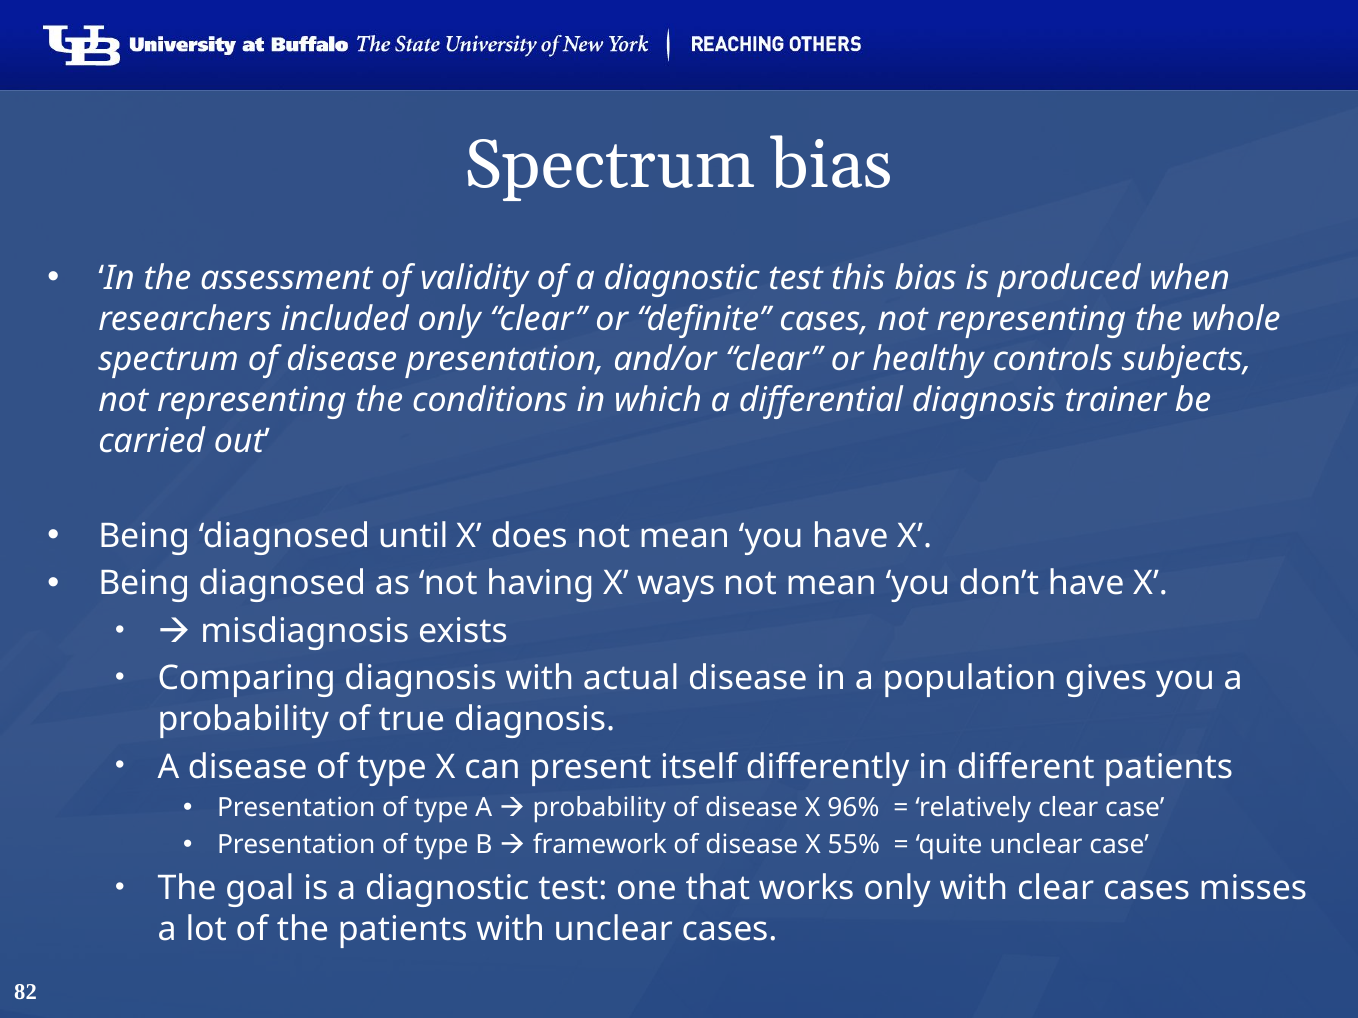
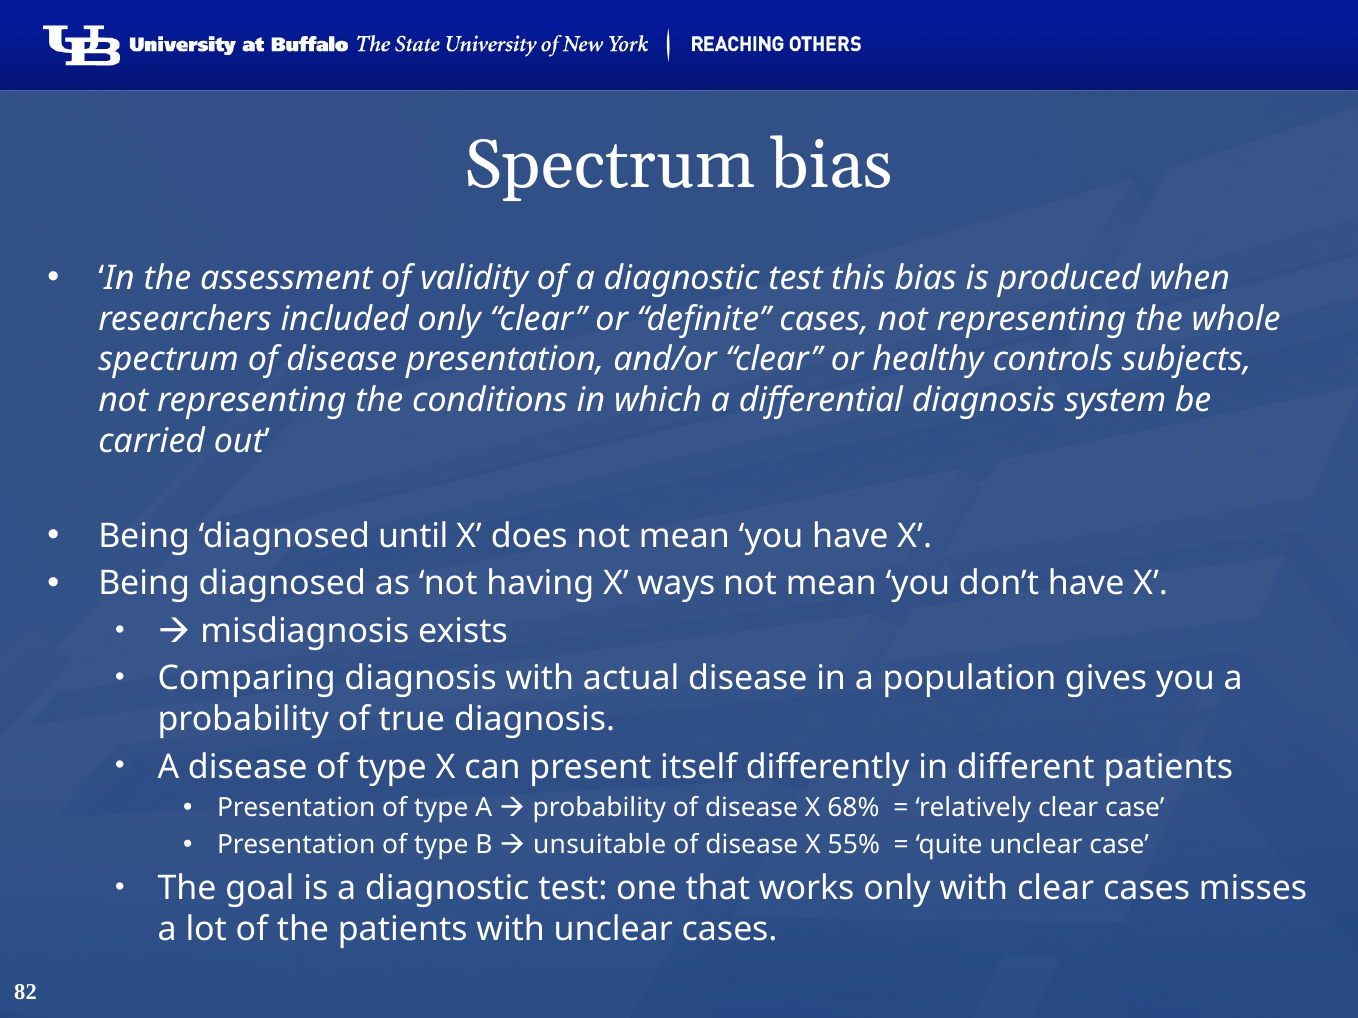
trainer: trainer -> system (1115, 401)
96%: 96% -> 68% (853, 808)
framework: framework -> unsuitable (600, 845)
